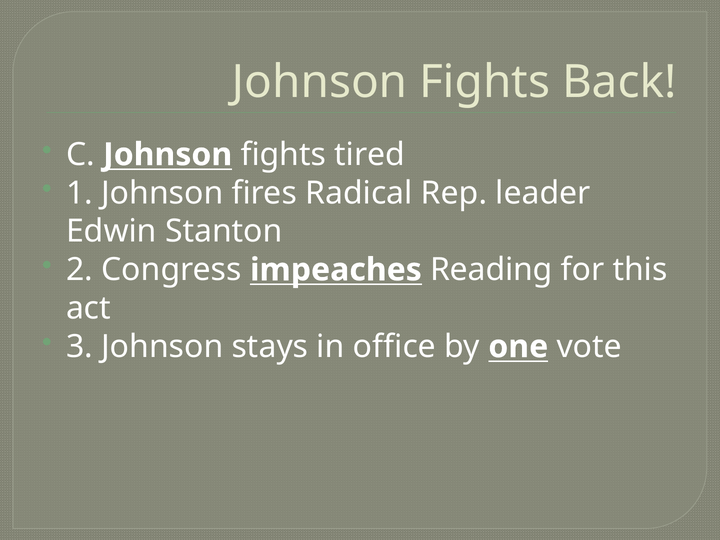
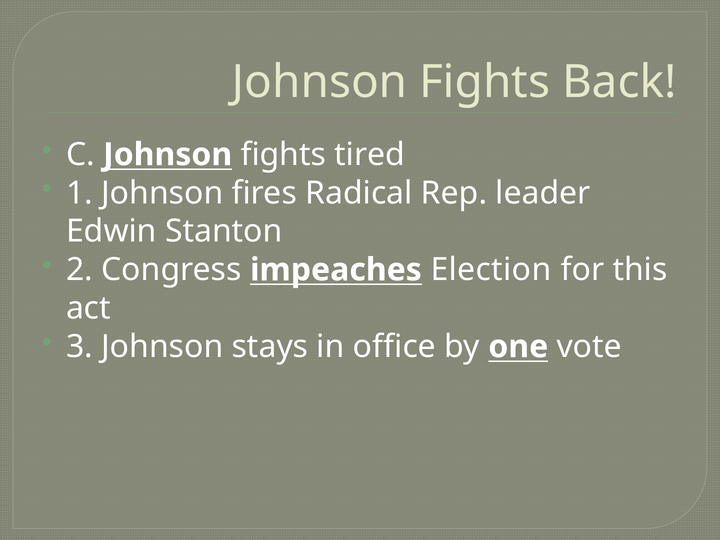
Reading: Reading -> Election (491, 270)
